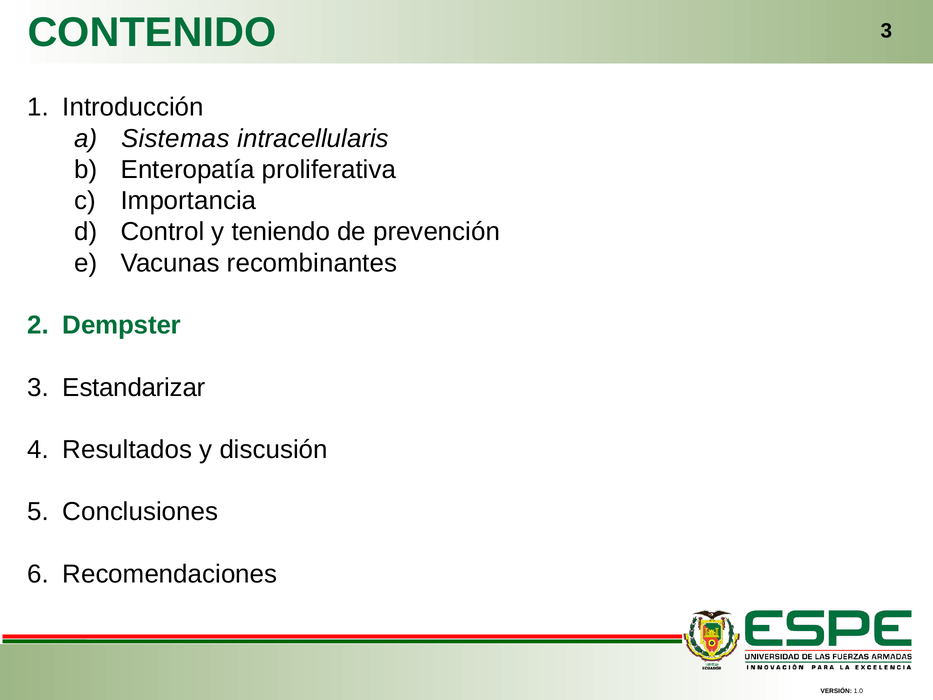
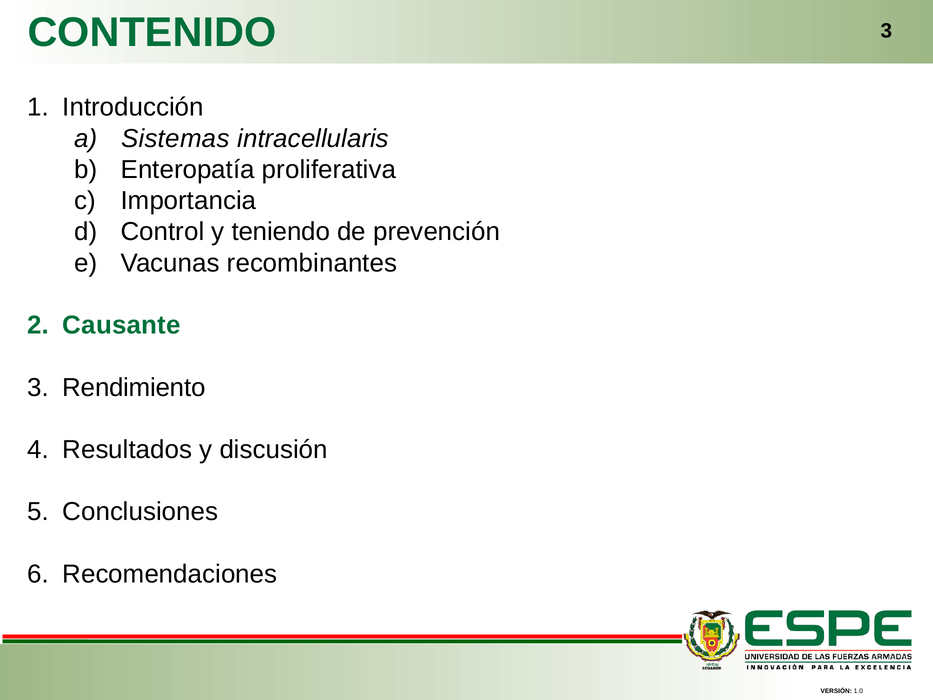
Dempster: Dempster -> Causante (121, 325)
Estandarizar: Estandarizar -> Rendimiento (134, 387)
